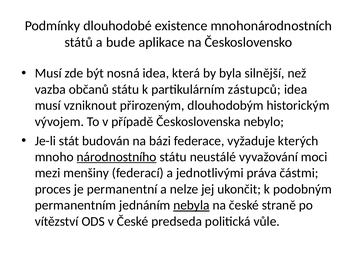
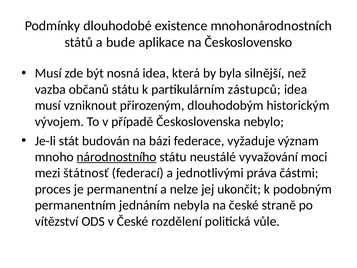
kterých: kterých -> význam (298, 141)
menšiny: menšiny -> štátnosť (86, 173)
nebyla underline: present -> none (191, 205)
predseda: predseda -> rozdělení (177, 221)
